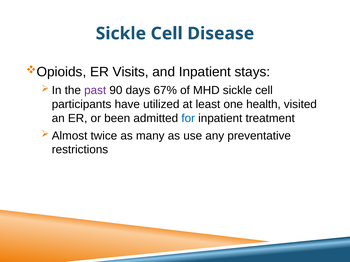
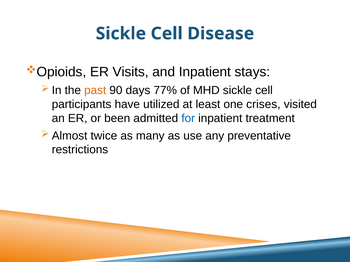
past colour: purple -> orange (95, 91)
67%: 67% -> 77% (165, 91)
health: health -> crises (263, 105)
